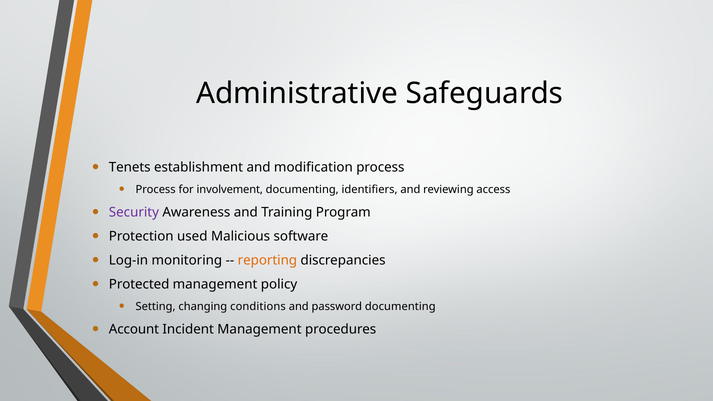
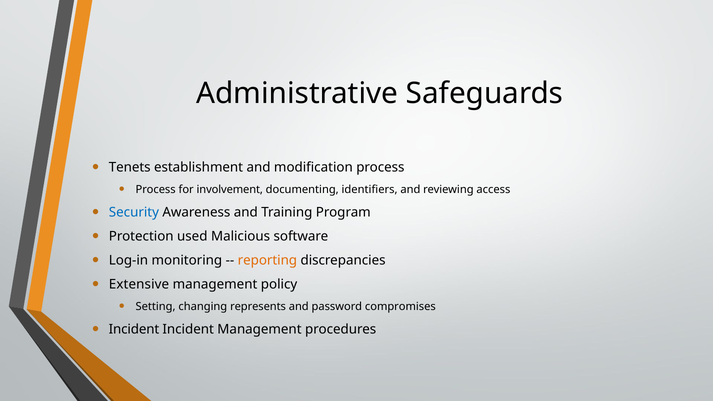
Security colour: purple -> blue (134, 212)
Protected: Protected -> Extensive (139, 285)
conditions: conditions -> represents (258, 307)
password documenting: documenting -> compromises (400, 307)
Account: Account -> Incident (134, 329)
